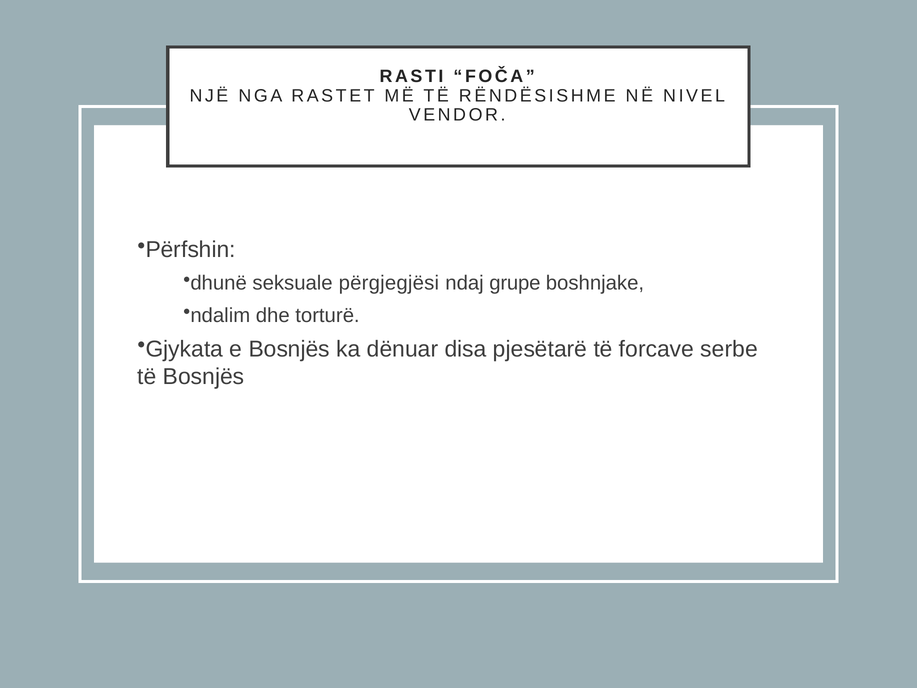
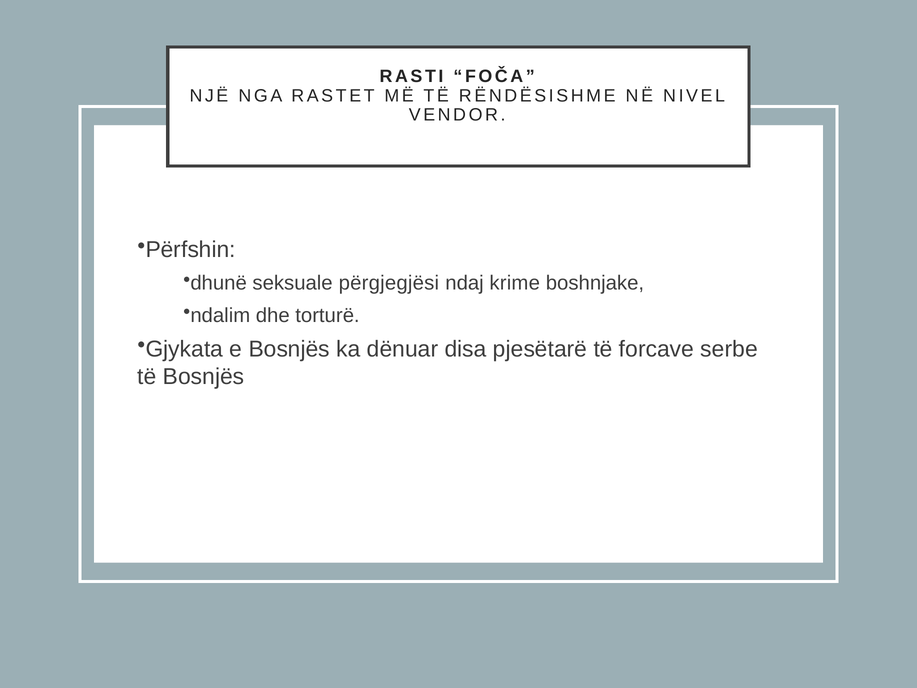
grupe: grupe -> krime (515, 283)
